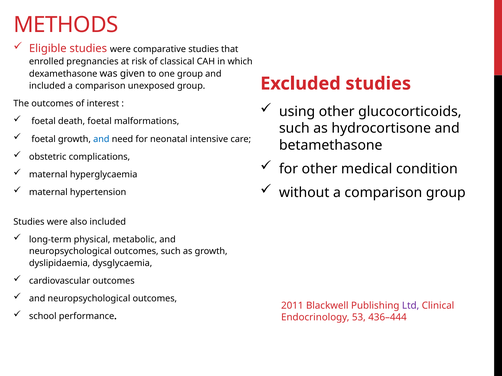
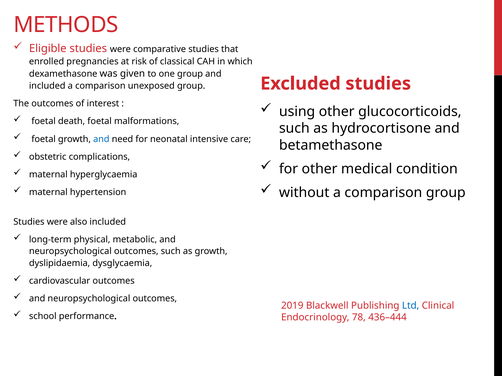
2011: 2011 -> 2019 (292, 306)
Ltd colour: purple -> blue (411, 306)
53: 53 -> 78 (359, 318)
